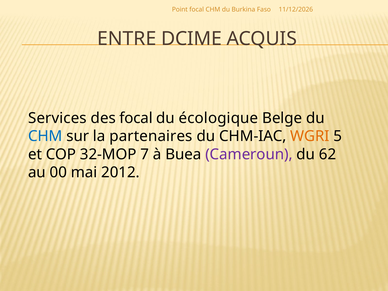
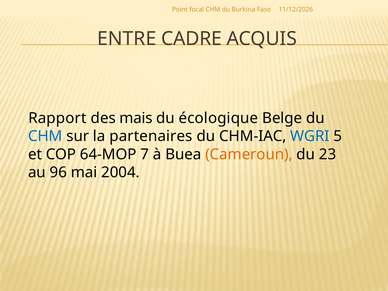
DCIME: DCIME -> CADRE (191, 39)
Services: Services -> Rapport (57, 118)
des focal: focal -> mais (136, 118)
WGRI colour: orange -> blue (310, 136)
32-MOP: 32-MOP -> 64-MOP (108, 154)
Cameroun colour: purple -> orange (249, 154)
62: 62 -> 23 (328, 154)
00: 00 -> 96 (58, 172)
2012: 2012 -> 2004 (120, 172)
